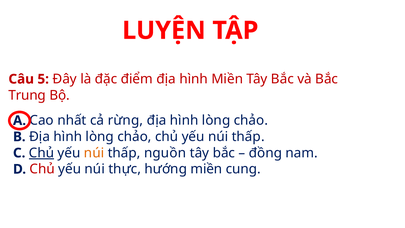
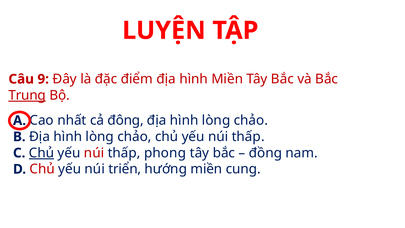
5: 5 -> 9 (43, 79)
Trung underline: none -> present (27, 95)
rừng: rừng -> đông (126, 120)
núi colour: orange -> red (94, 153)
nguồn: nguồn -> phong (165, 153)
thực: thực -> triển (125, 169)
